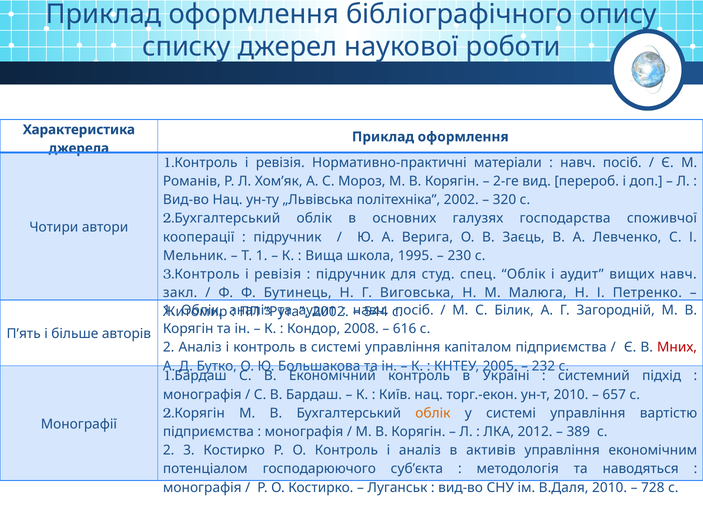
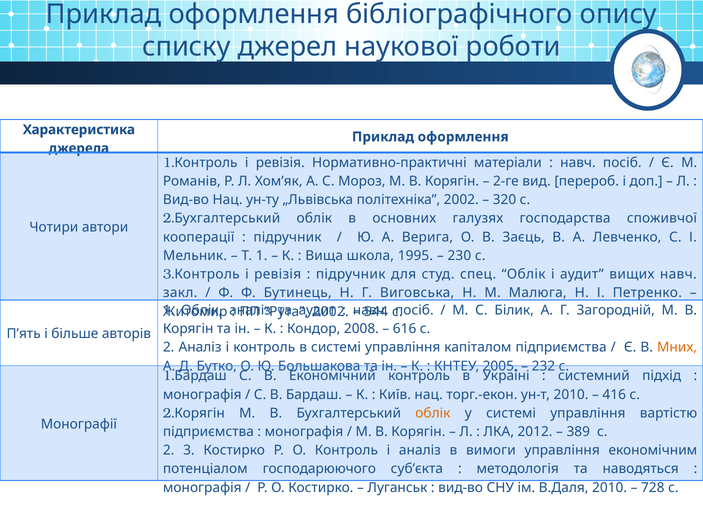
Мних colour: red -> orange (677, 348)
657: 657 -> 416 (614, 395)
активів: активів -> вимоги (491, 451)
